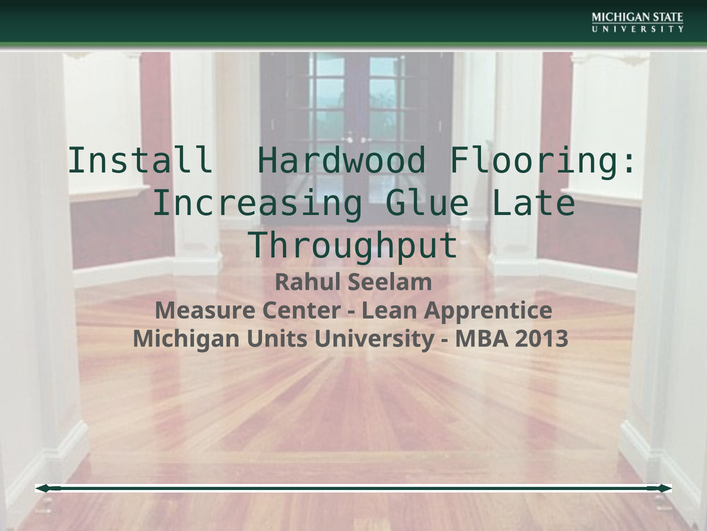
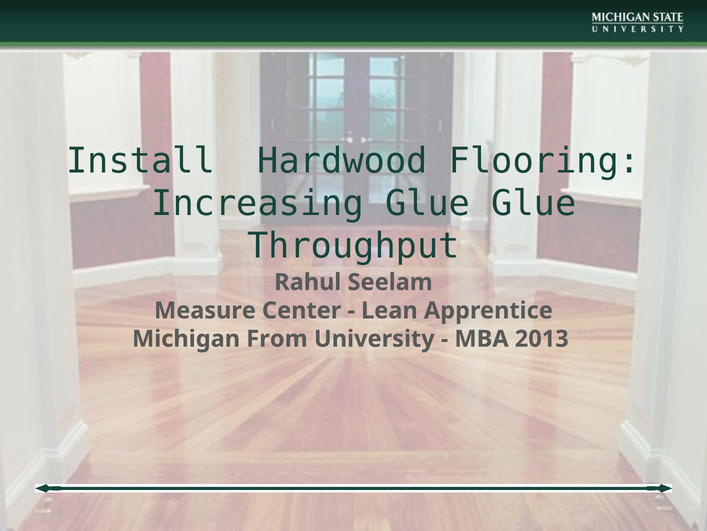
Glue Late: Late -> Glue (534, 203)
Units: Units -> From (277, 338)
